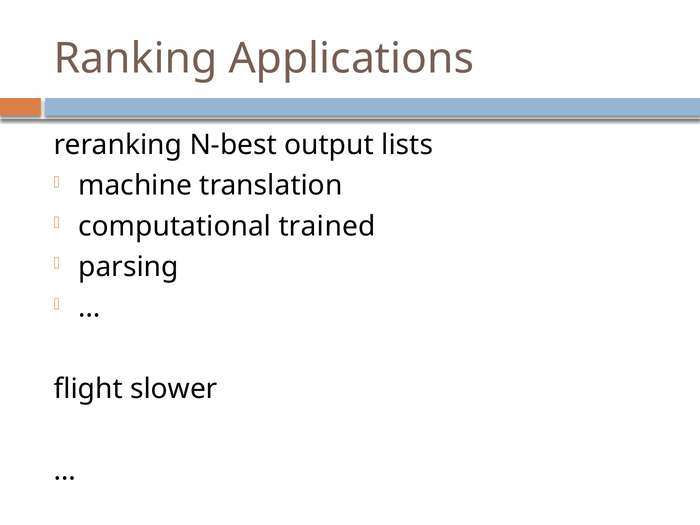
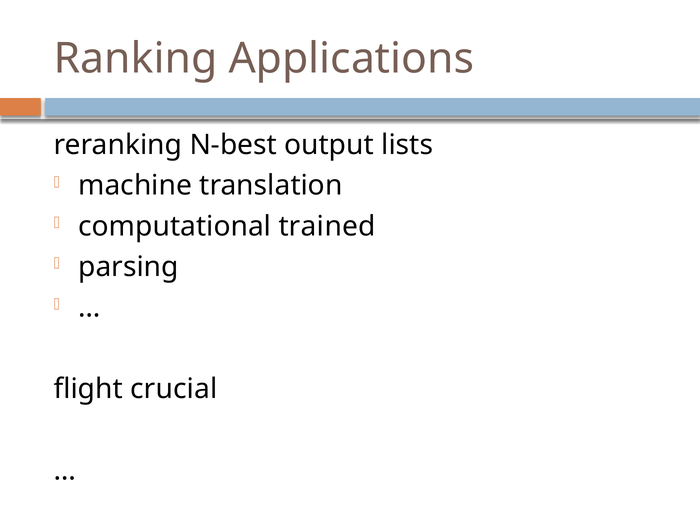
slower: slower -> crucial (174, 389)
